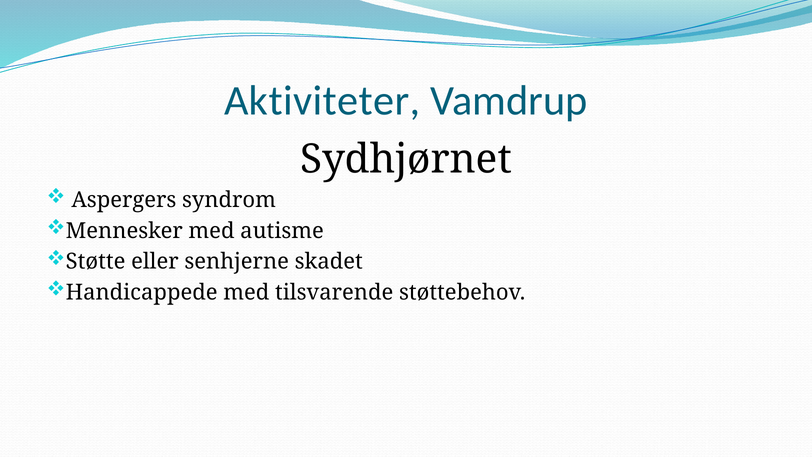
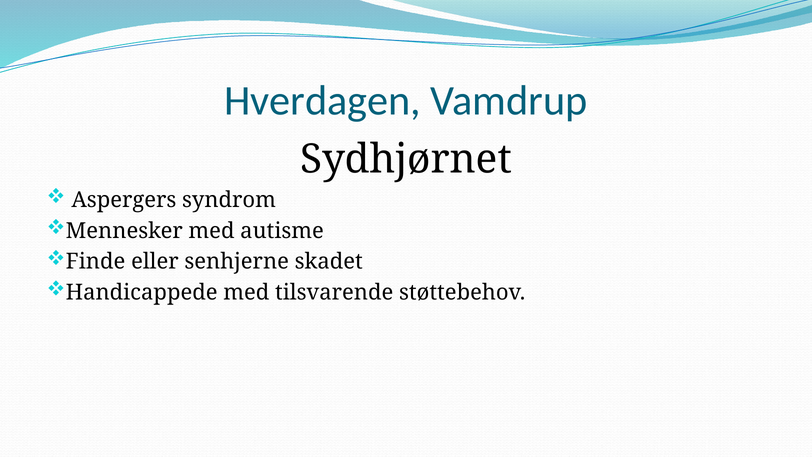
Aktiviteter: Aktiviteter -> Hverdagen (322, 101)
Støtte: Støtte -> Finde (96, 261)
